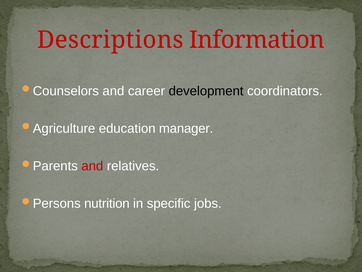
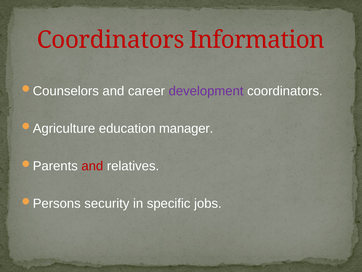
Descriptions: Descriptions -> Coordinators (111, 40)
development colour: black -> purple (206, 91)
nutrition: nutrition -> security (107, 203)
